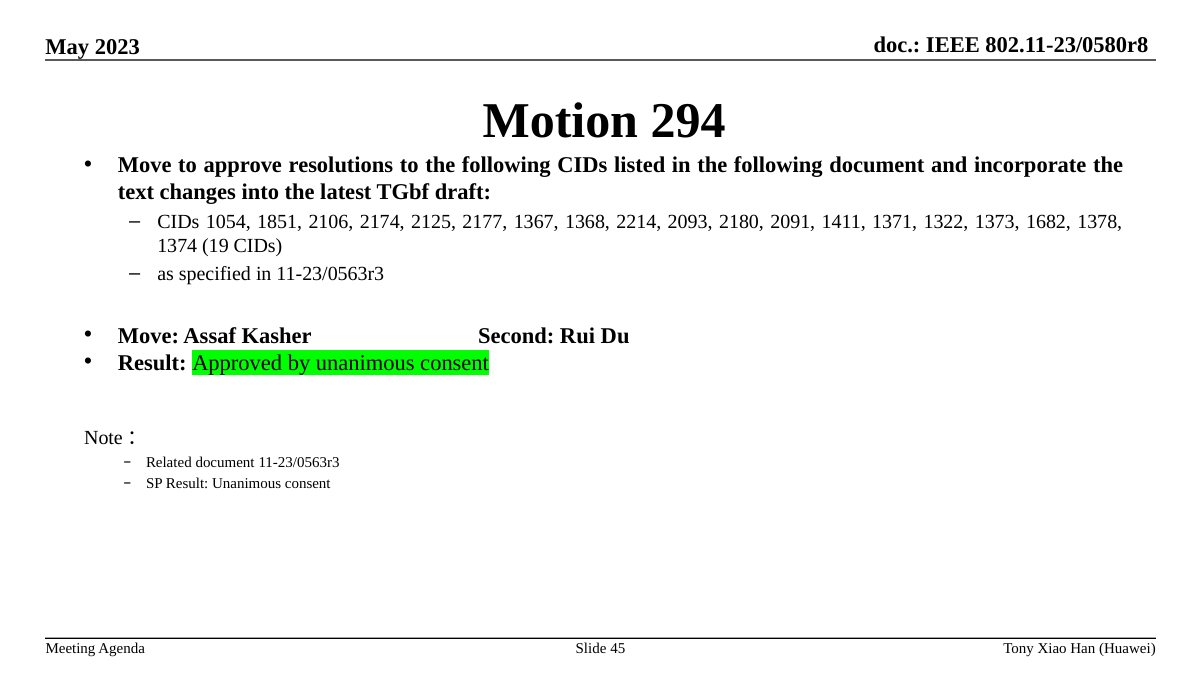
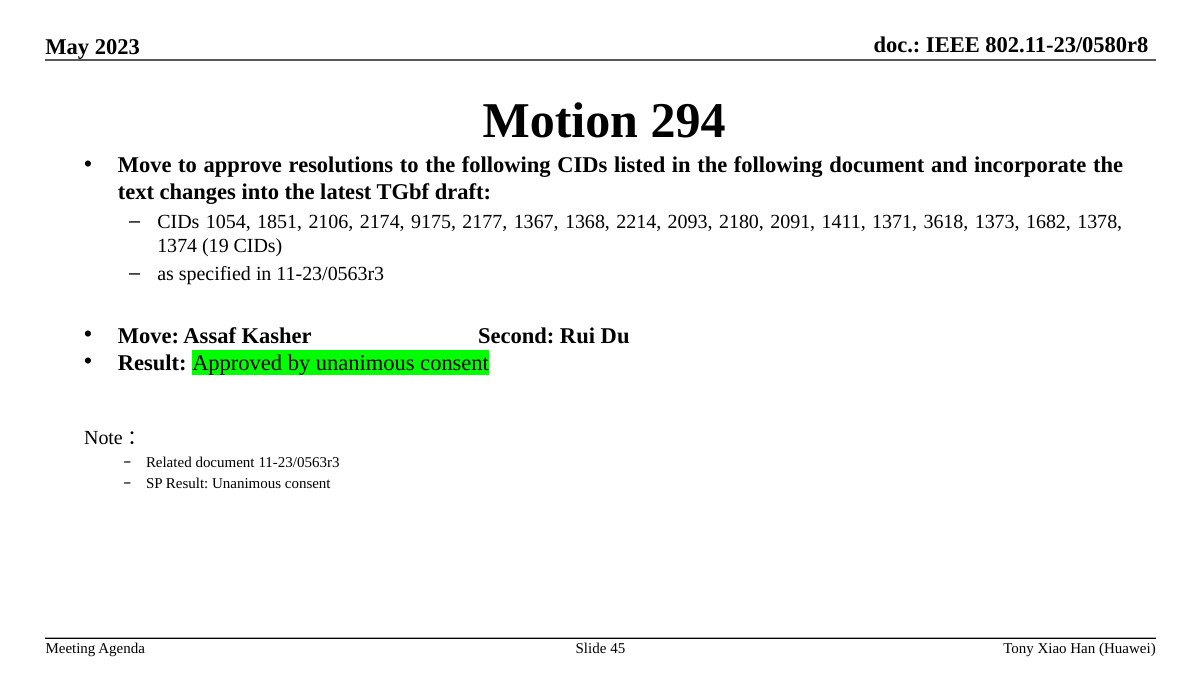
2125: 2125 -> 9175 (434, 222)
1322: 1322 -> 3618 (946, 222)
